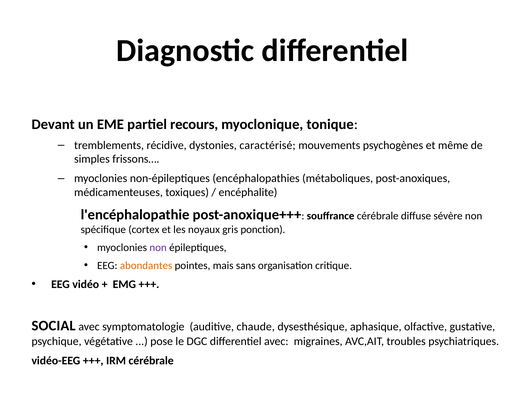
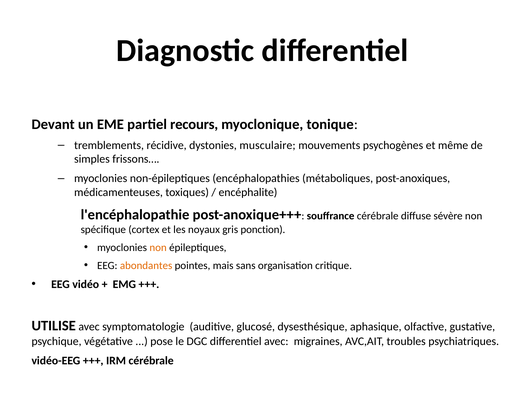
caractérisé: caractérisé -> musculaire (268, 145)
non colour: purple -> orange (158, 248)
SOCIAL: SOCIAL -> UTILISE (54, 326)
chaude: chaude -> glucosé (256, 327)
